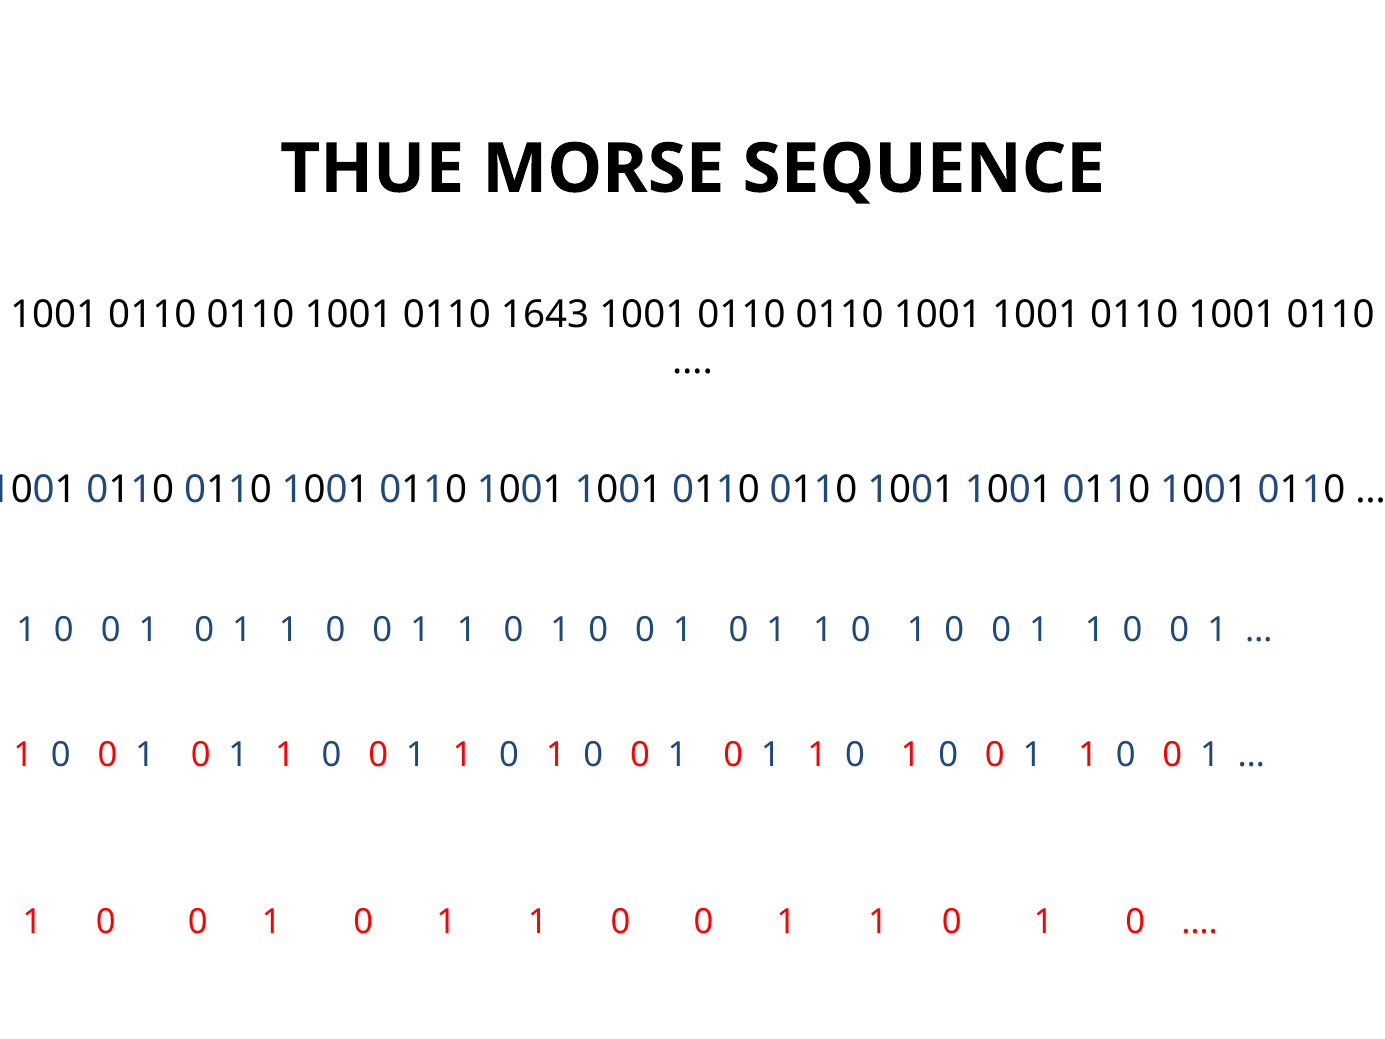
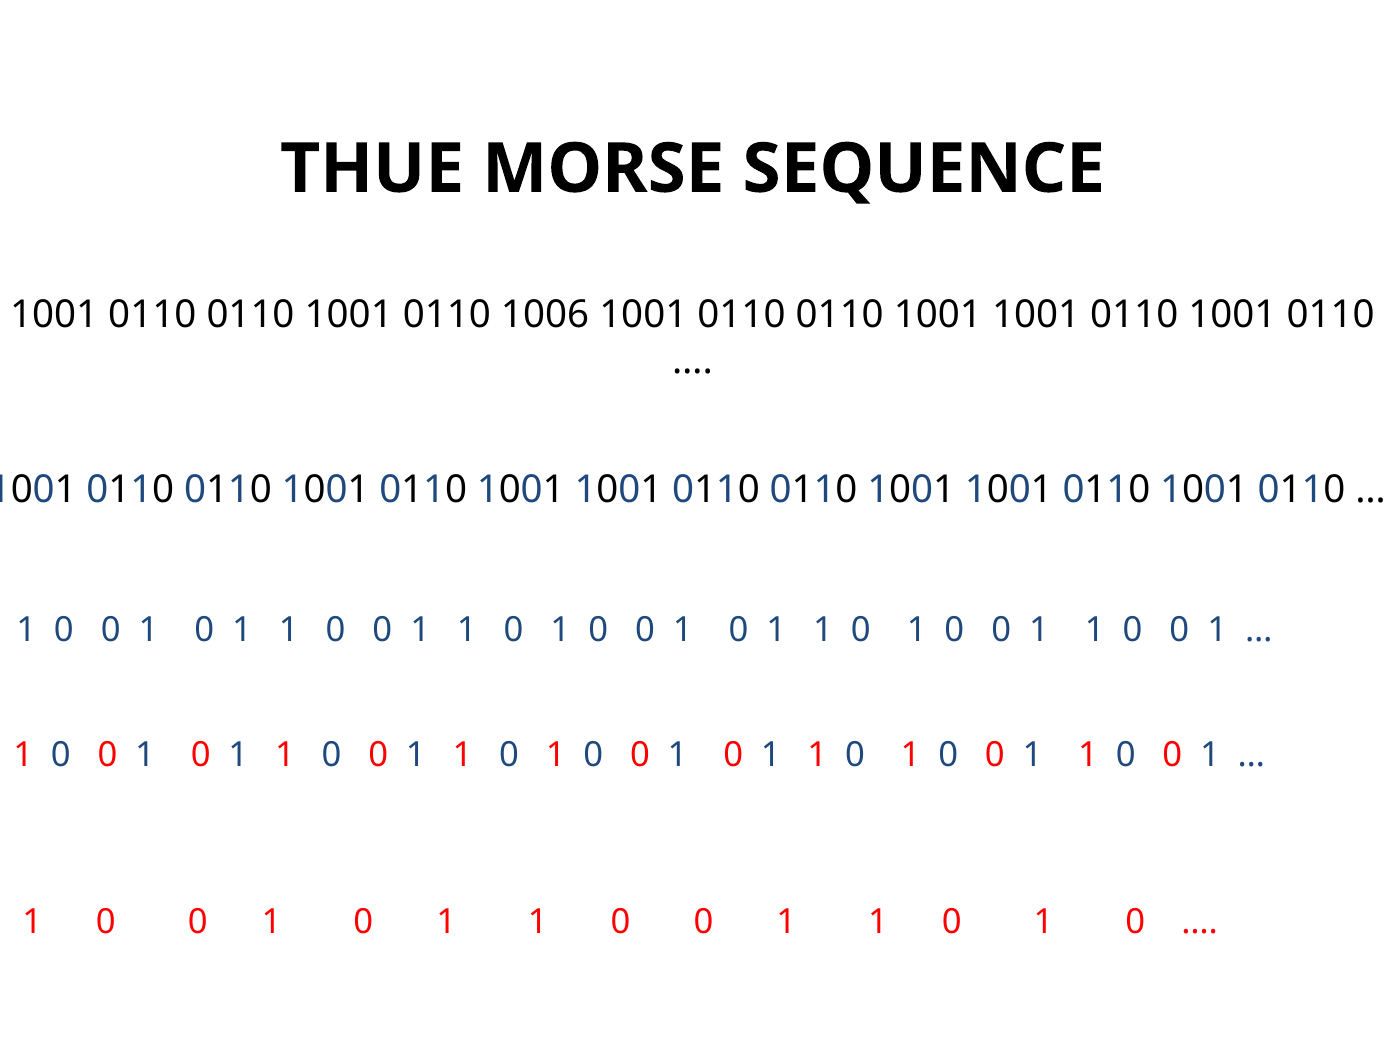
1643: 1643 -> 1006 (545, 315)
